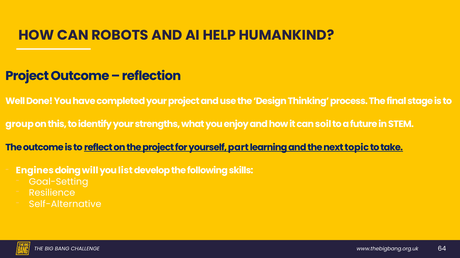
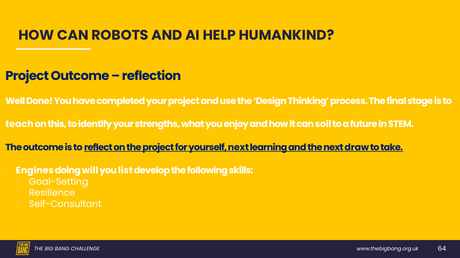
group: group -> teach (19, 125)
yourself part: part -> next (238, 148)
topic: topic -> draw (357, 148)
Self-Alternative: Self-Alternative -> Self-Consultant (65, 205)
